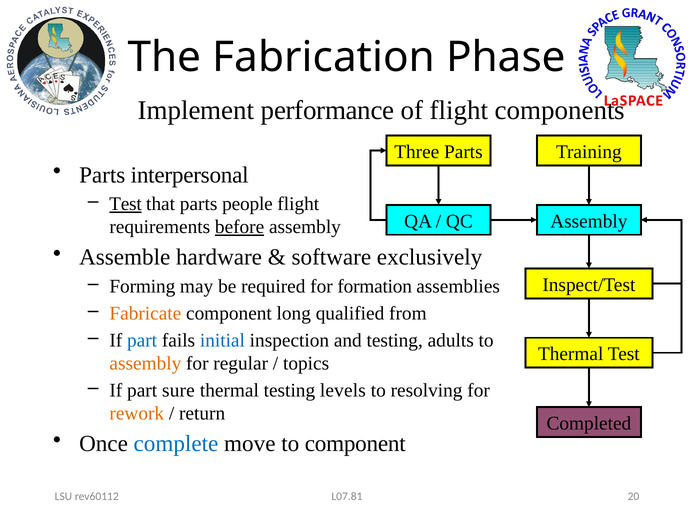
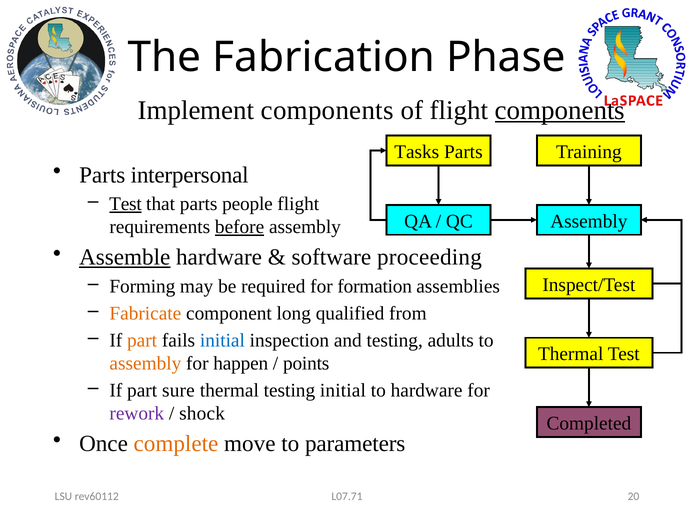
Implement performance: performance -> components (327, 110)
components underline: none -> present (560, 110)
Three: Three -> Tasks (417, 152)
Assemble underline: none -> present (125, 258)
exclusively: exclusively -> proceeding (429, 258)
part colour: blue -> orange (142, 341)
regular: regular -> happen (241, 364)
topics: topics -> points (306, 364)
testing levels: levels -> initial (343, 391)
to resolving: resolving -> hardware (427, 391)
rework colour: orange -> purple (137, 414)
return: return -> shock (202, 414)
complete colour: blue -> orange (176, 444)
to component: component -> parameters (355, 444)
L07.81: L07.81 -> L07.71 (347, 497)
